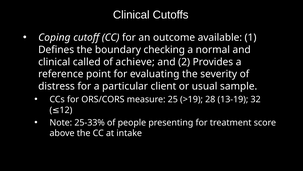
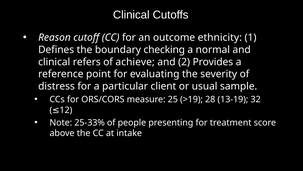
Coping: Coping -> Reason (54, 37)
available: available -> ethnicity (220, 37)
called: called -> refers (87, 62)
